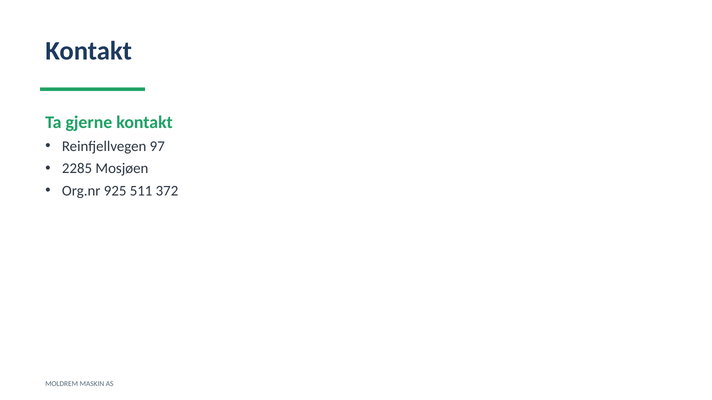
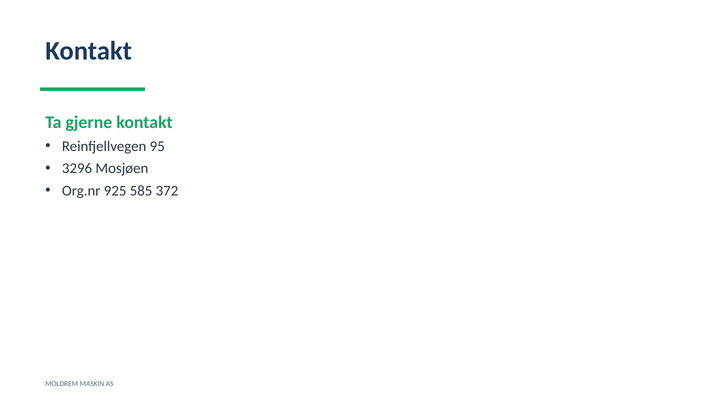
97: 97 -> 95 (157, 146)
2285: 2285 -> 3296 (77, 169)
511: 511 -> 585 (141, 191)
